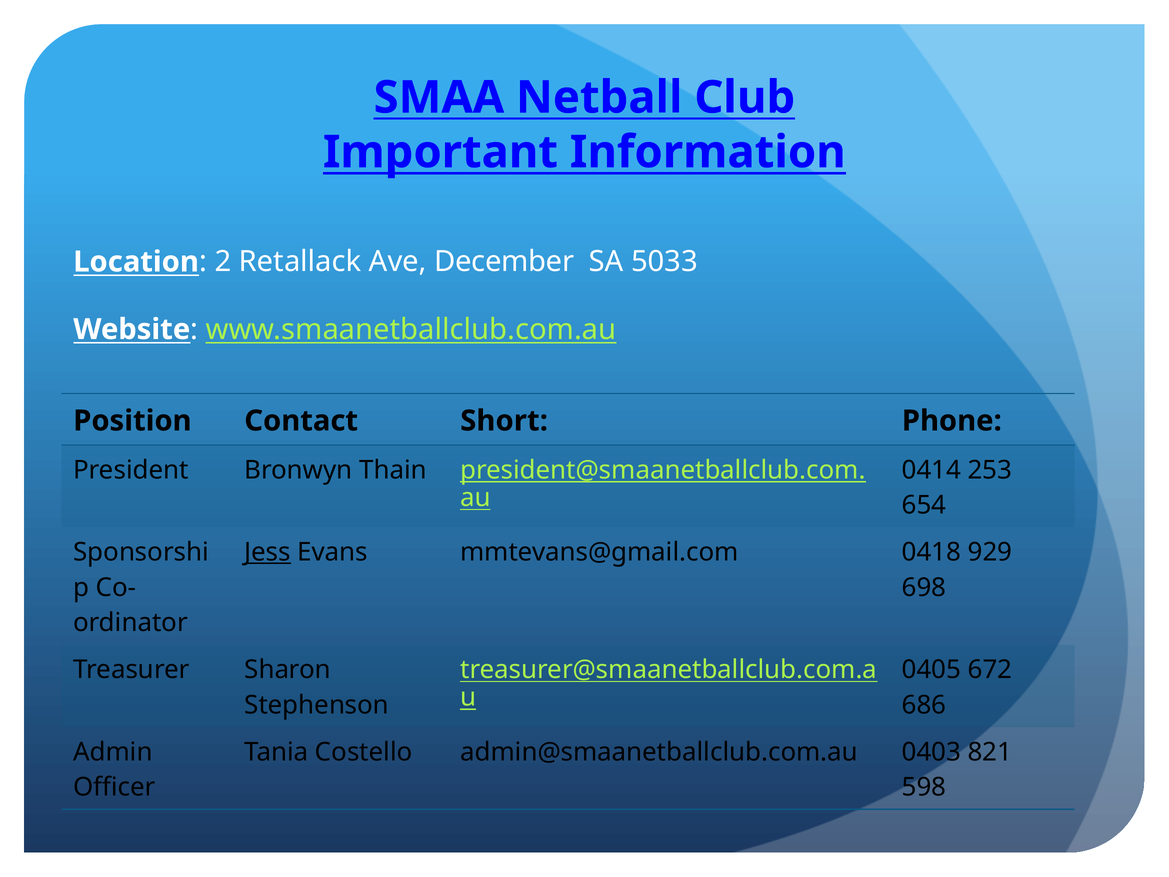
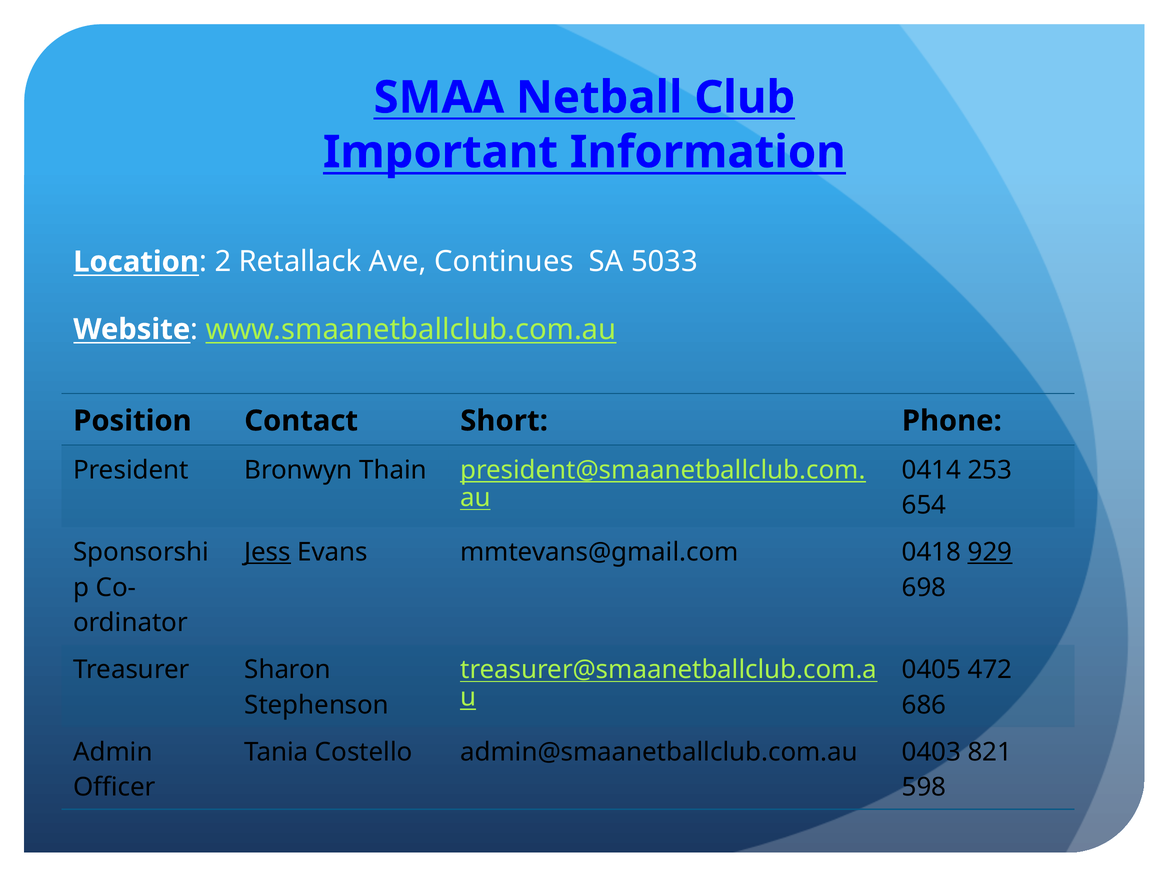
December: December -> Continues (504, 262)
929 underline: none -> present (990, 552)
672: 672 -> 472 (990, 670)
